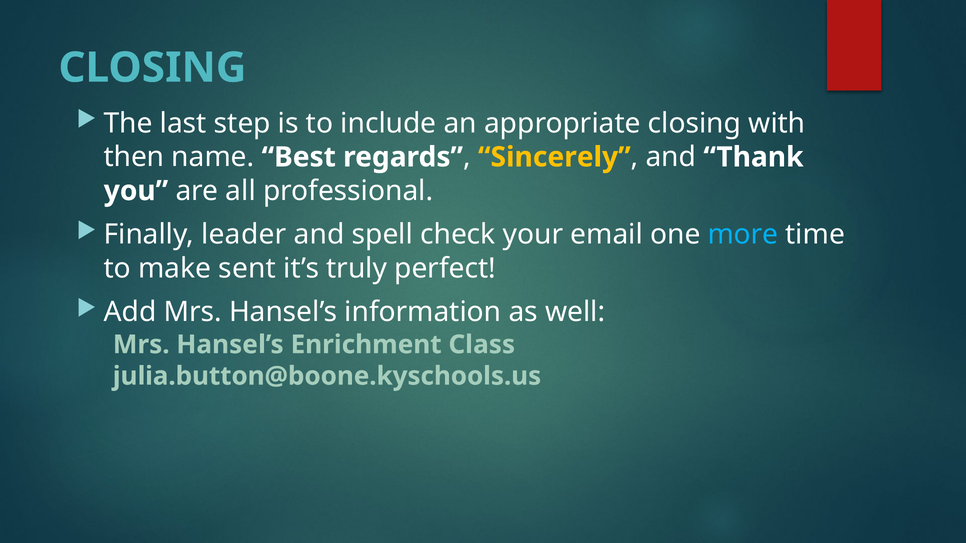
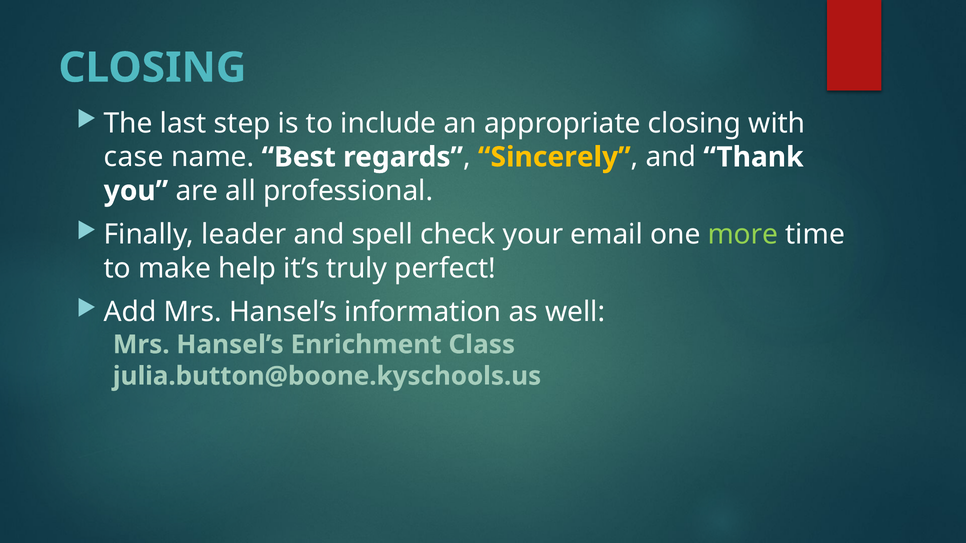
then: then -> case (134, 157)
more colour: light blue -> light green (743, 235)
sent: sent -> help (247, 269)
